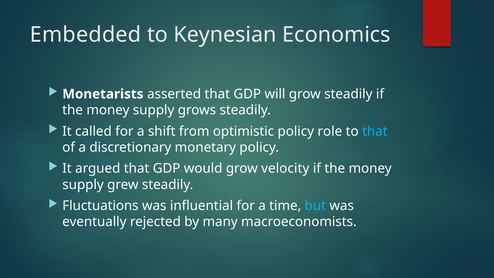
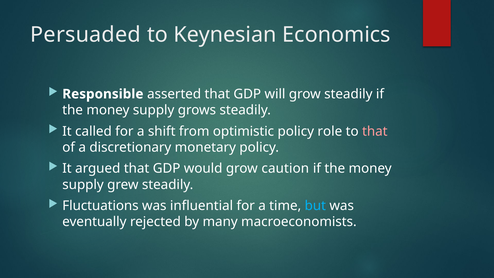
Embedded: Embedded -> Persuaded (86, 35)
Monetarists: Monetarists -> Responsible (103, 94)
that colour: light blue -> pink (375, 131)
velocity: velocity -> caution (285, 168)
